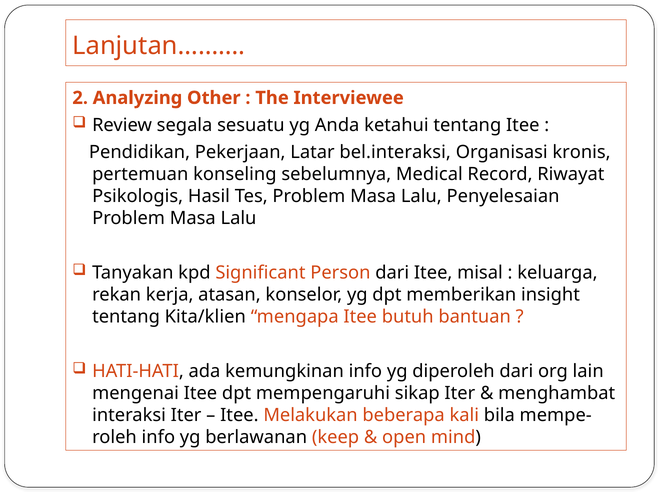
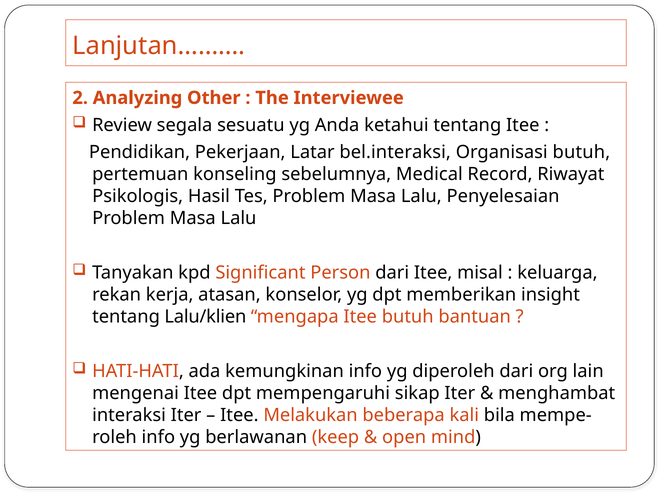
Organisasi kronis: kronis -> butuh (581, 152)
Kita/klien: Kita/klien -> Lalu/klien (205, 317)
